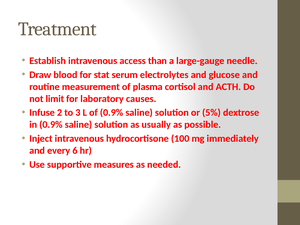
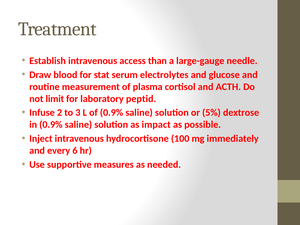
causes: causes -> peptid (141, 99)
usually: usually -> impact (156, 125)
